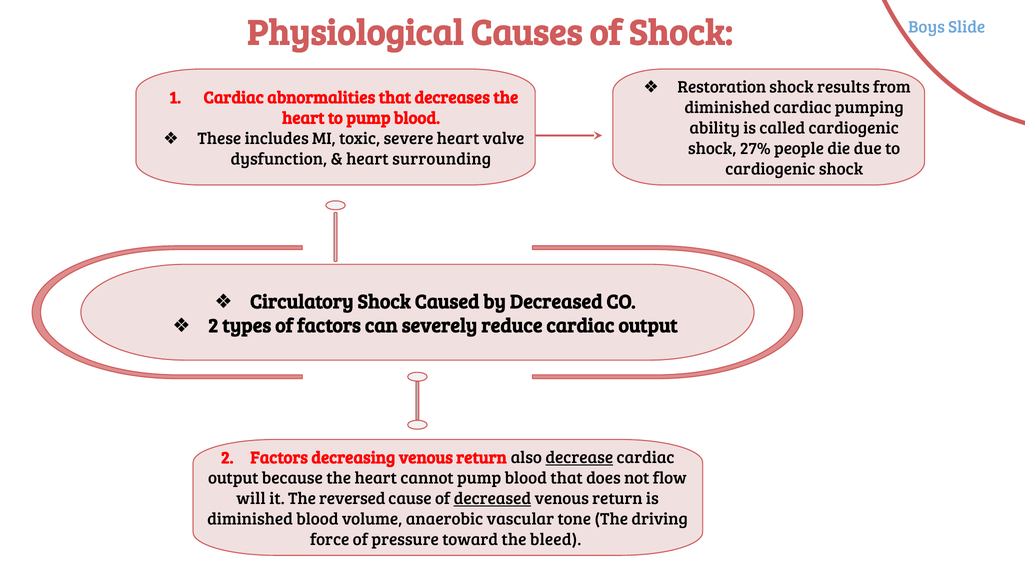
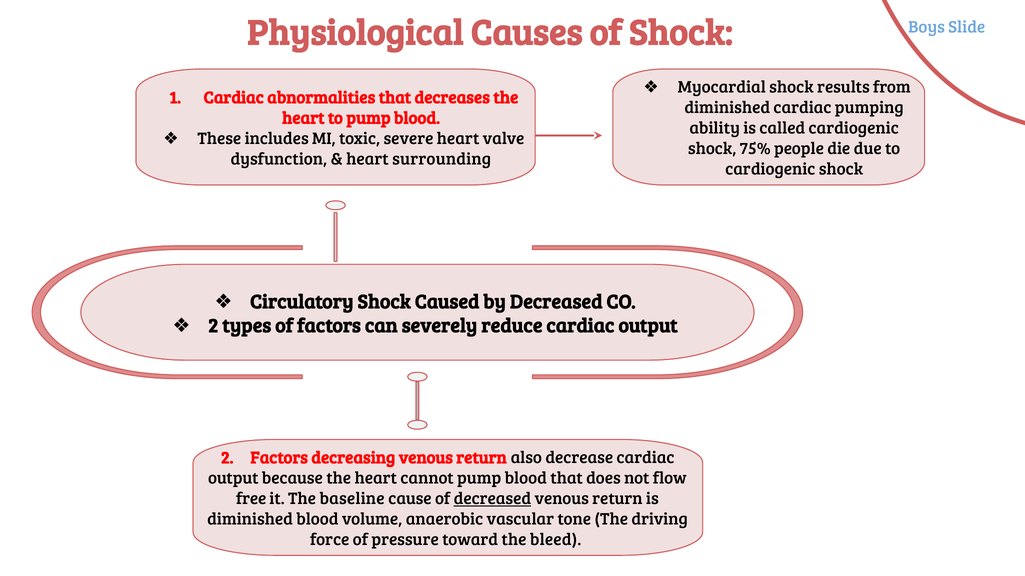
Restoration: Restoration -> Myocardial (722, 87)
27%: 27% -> 75% (755, 149)
decrease underline: present -> none (579, 458)
will: will -> free (251, 499)
reversed: reversed -> baseline (352, 499)
